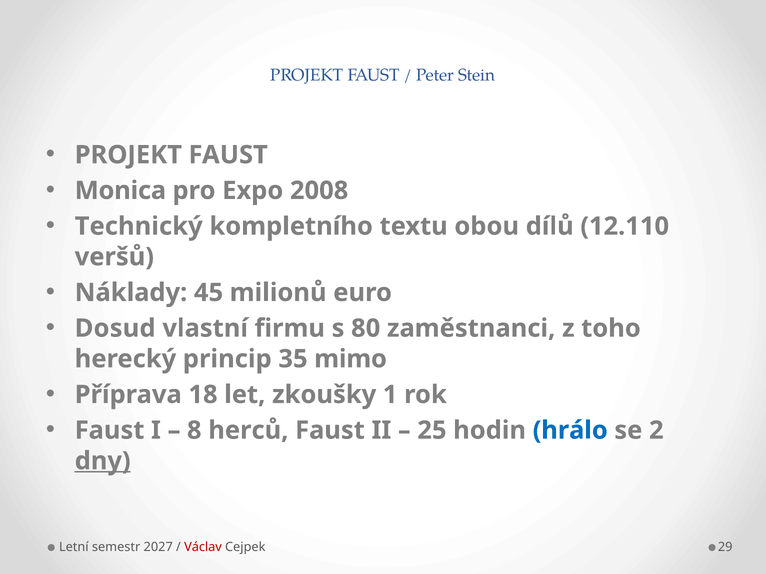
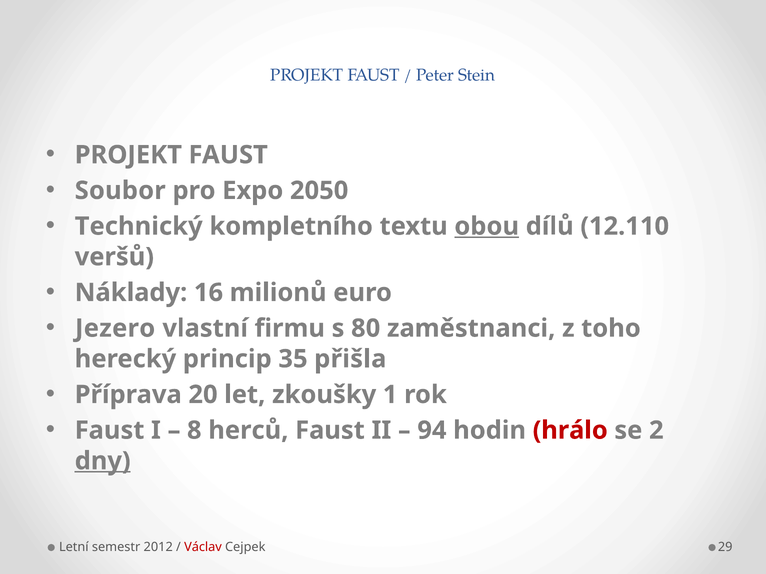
Monica: Monica -> Soubor (120, 191)
2008: 2008 -> 2050 (319, 191)
obou underline: none -> present (487, 226)
45: 45 -> 16 (209, 293)
Dosud: Dosud -> Jezero (115, 329)
mimo: mimo -> přišla (350, 359)
18: 18 -> 20 (203, 395)
25: 25 -> 94 (432, 431)
hrálo colour: blue -> red (570, 431)
2027: 2027 -> 2012 (158, 548)
